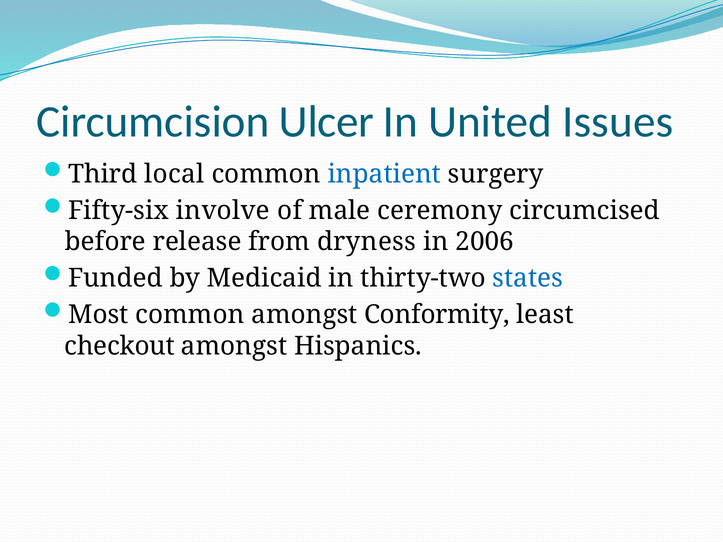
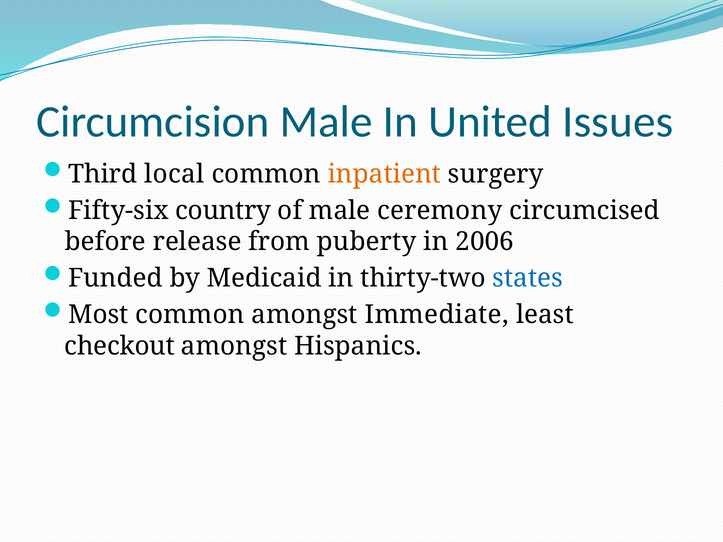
Circumcision Ulcer: Ulcer -> Male (326, 122)
inpatient colour: blue -> orange (384, 174)
involve: involve -> country (223, 211)
dryness: dryness -> puberty (367, 242)
Conformity: Conformity -> Immediate (437, 315)
